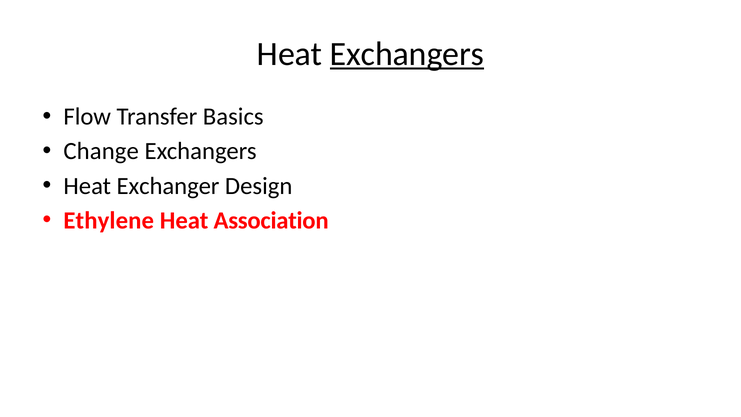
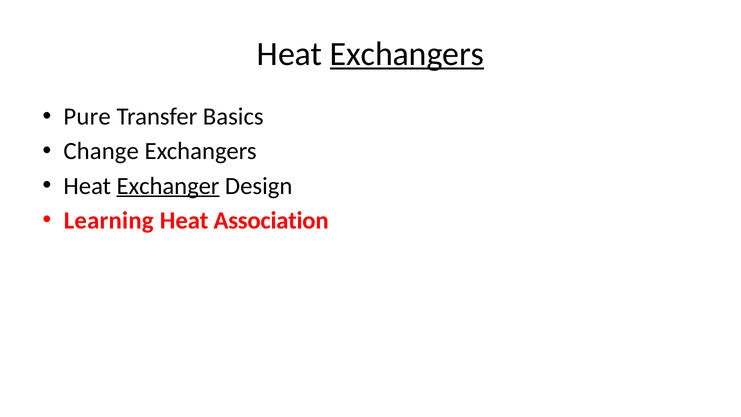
Flow: Flow -> Pure (87, 117)
Exchanger underline: none -> present (168, 186)
Ethylene: Ethylene -> Learning (109, 220)
